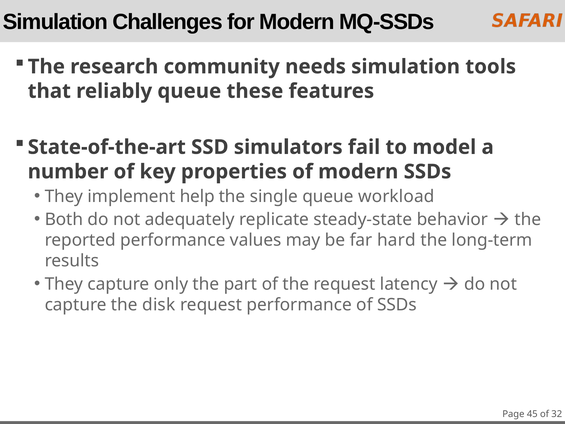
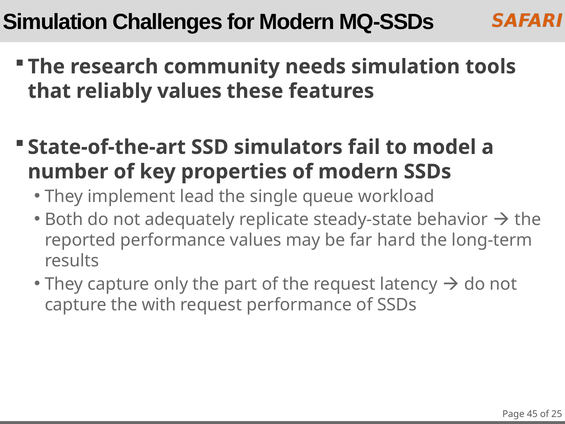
reliably queue: queue -> values (189, 91)
help: help -> lead (197, 196)
disk: disk -> with (159, 305)
32: 32 -> 25 (557, 414)
